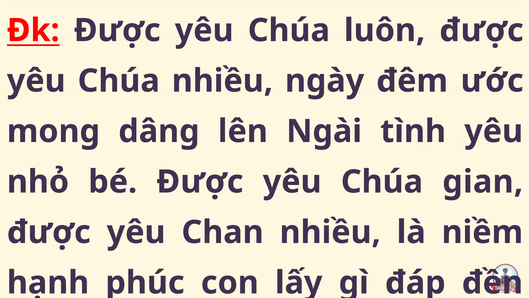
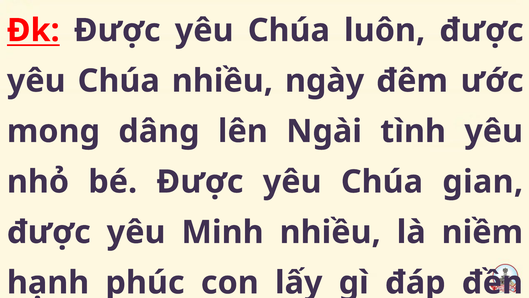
Chan: Chan -> Minh (223, 232)
